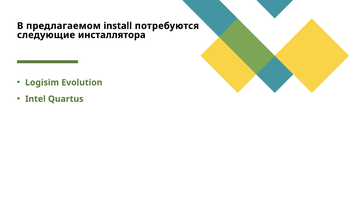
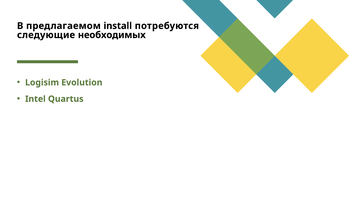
инсталлятора: инсталлятора -> необходимых (112, 35)
